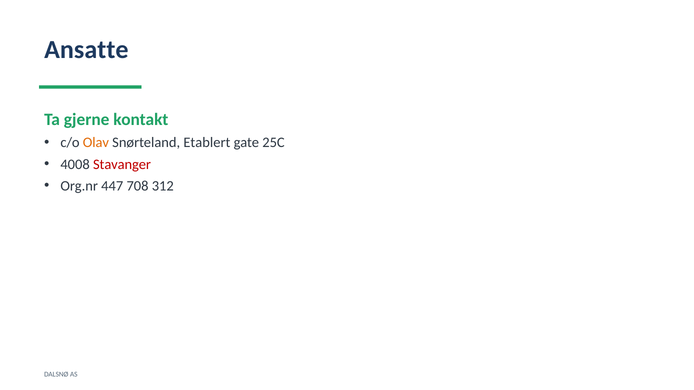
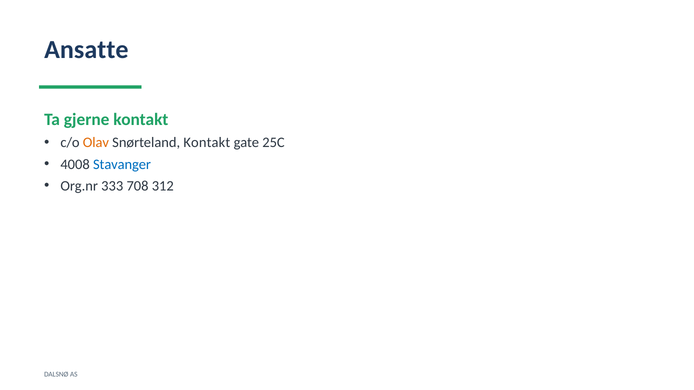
Snørteland Etablert: Etablert -> Kontakt (207, 143)
Stavanger colour: red -> blue (122, 164)
447: 447 -> 333 (112, 186)
